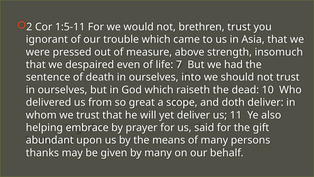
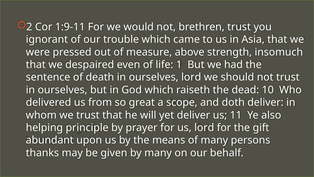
1:5-11: 1:5-11 -> 1:9-11 (70, 27)
7: 7 -> 1 (179, 65)
ourselves into: into -> lord (191, 77)
embrace: embrace -> principle (87, 127)
us said: said -> lord (204, 127)
